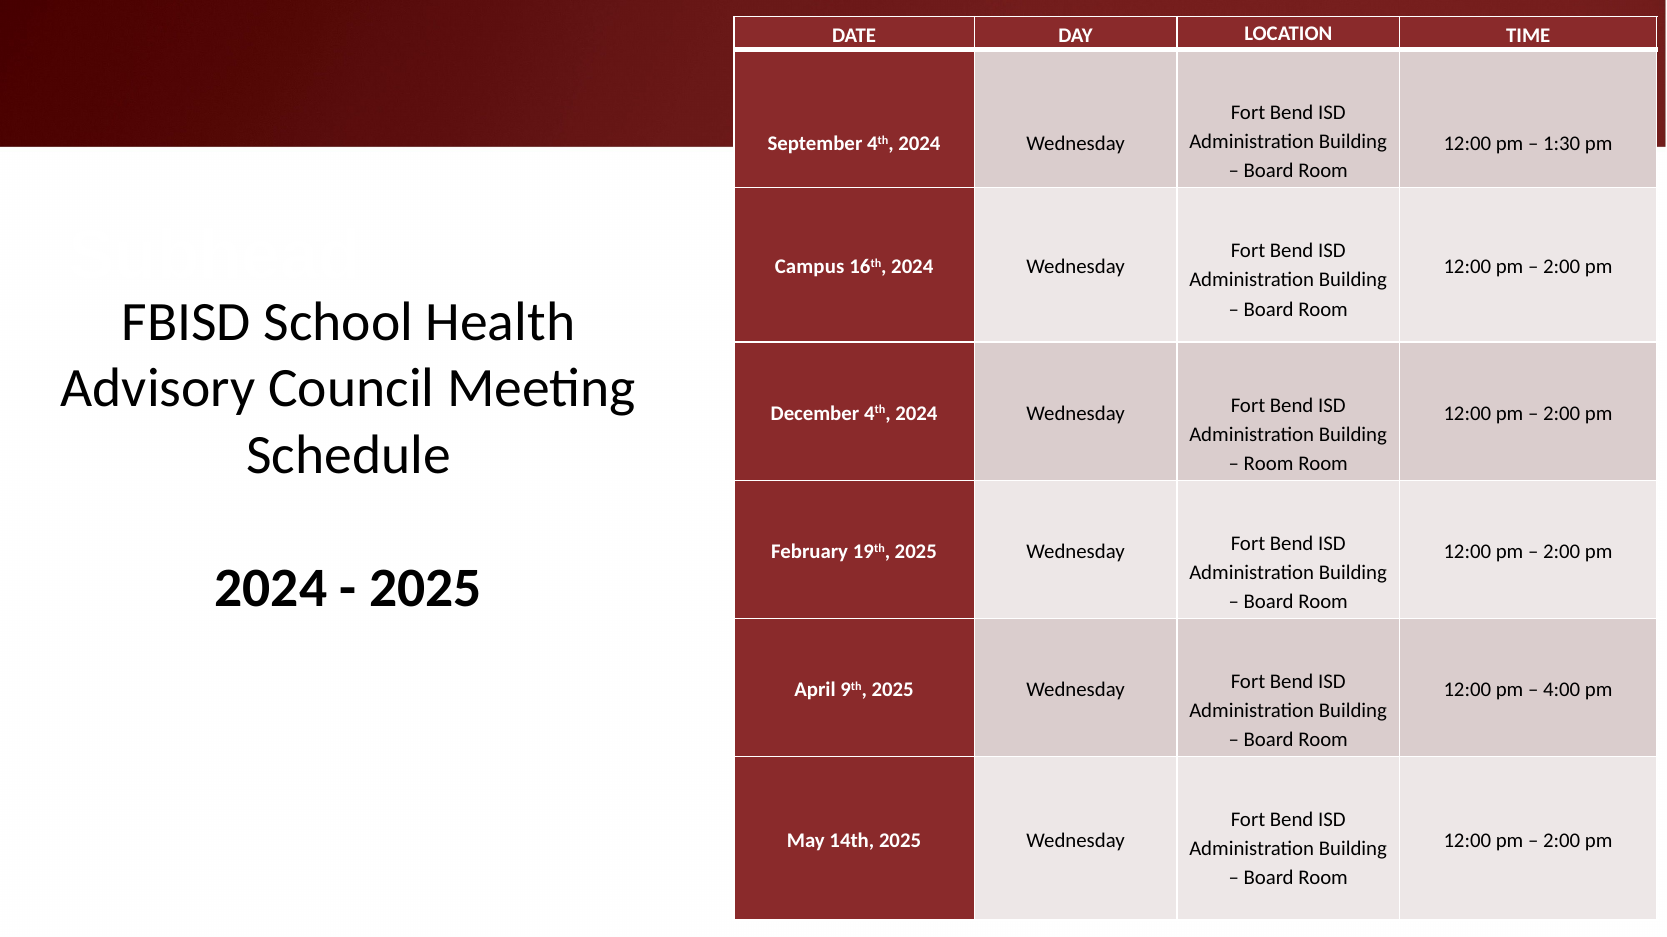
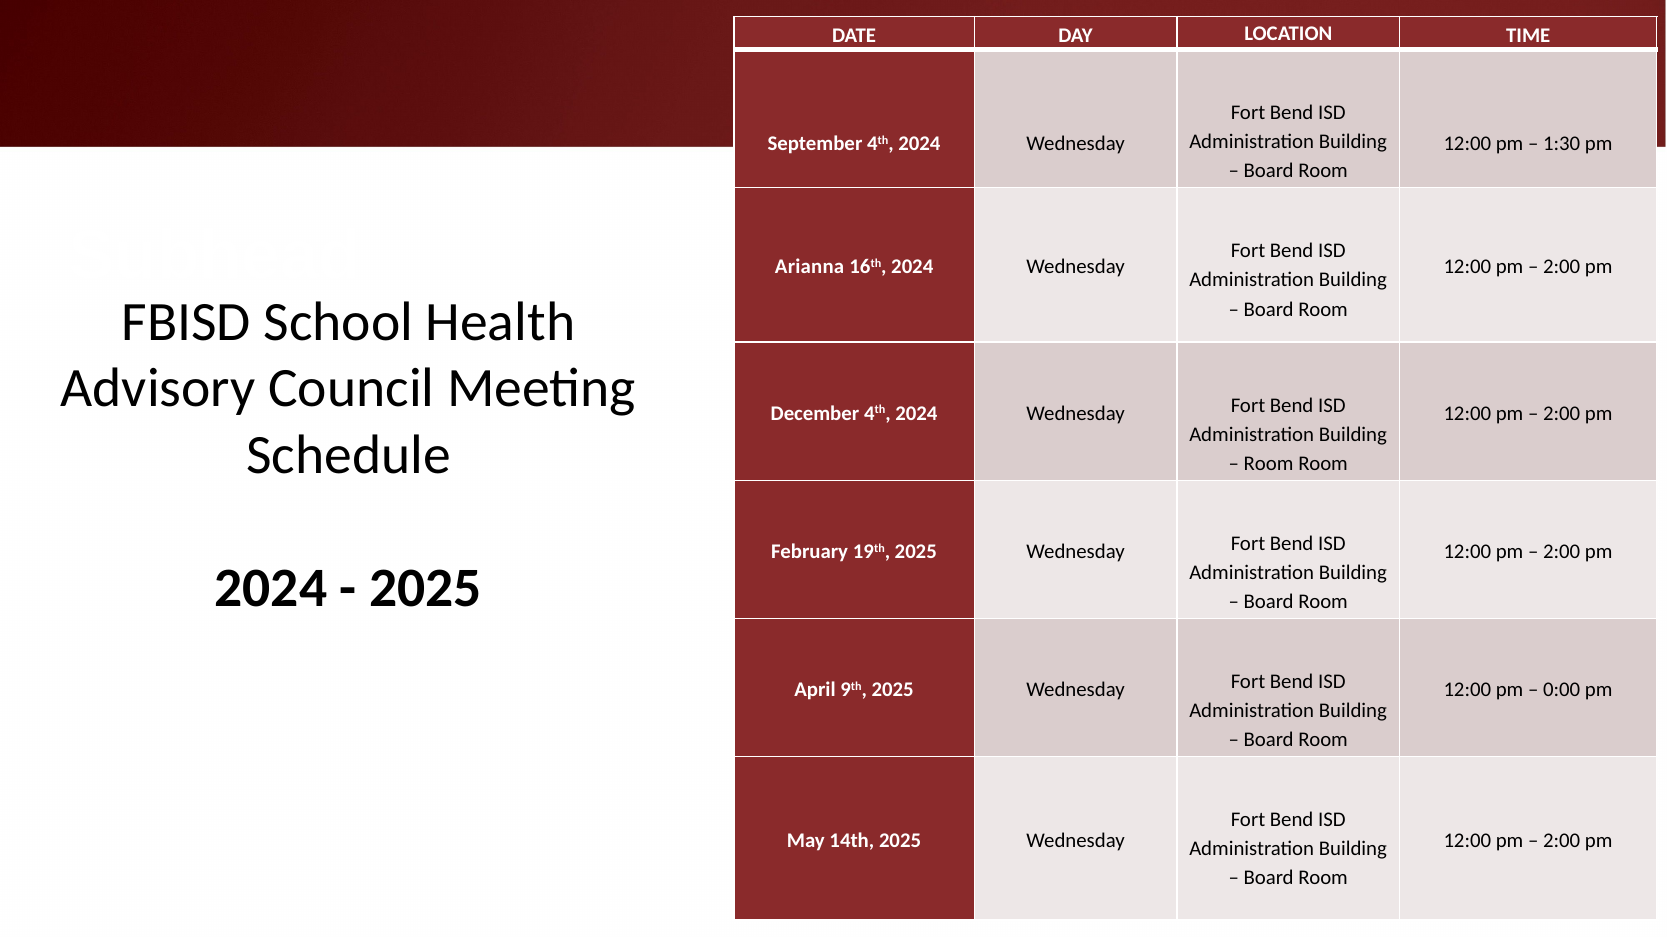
Campus: Campus -> Arianna (810, 267)
4:00: 4:00 -> 0:00 (1562, 690)
